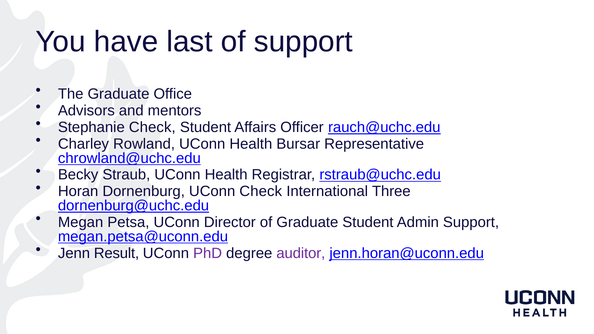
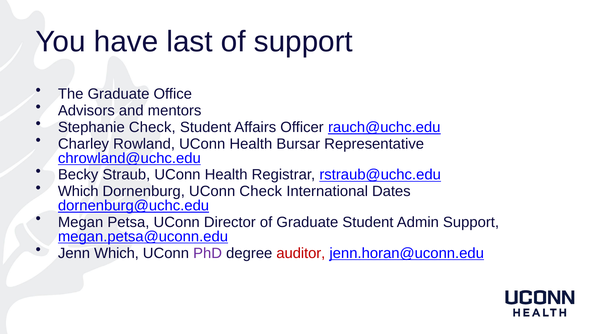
Horan: Horan -> Which (78, 191)
Three: Three -> Dates (391, 191)
Jenn Result: Result -> Which (116, 253)
auditor colour: purple -> red (301, 253)
